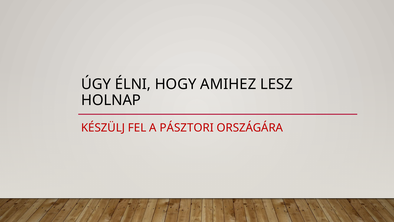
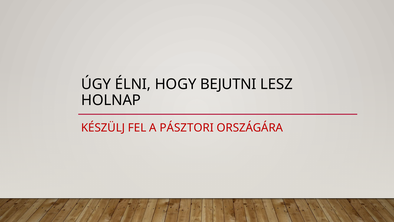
AMIHEZ: AMIHEZ -> BEJUTNI (228, 84)
